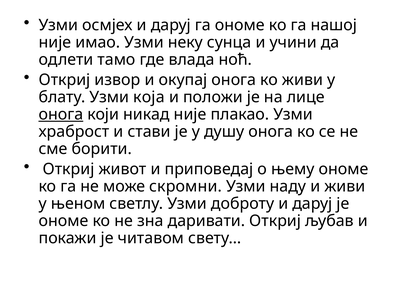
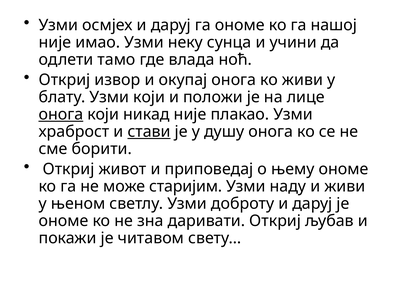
Узми која: која -> који (149, 97)
стави underline: none -> present (149, 132)
скромни: скромни -> старијим (186, 186)
